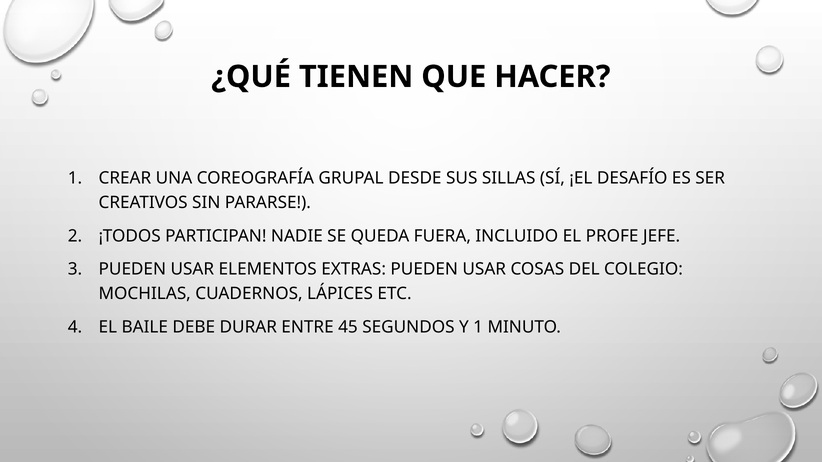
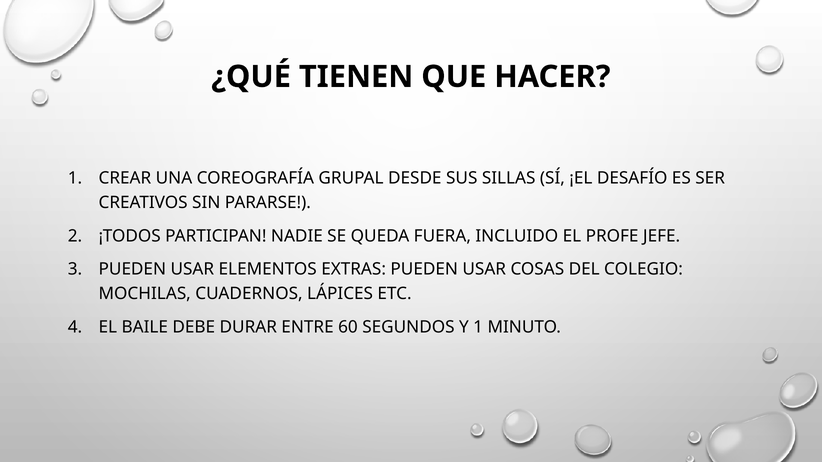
45: 45 -> 60 (348, 327)
